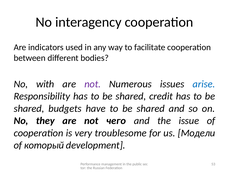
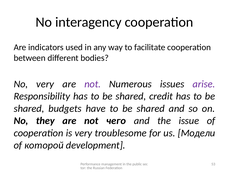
No with: with -> very (45, 84)
arise colour: blue -> purple (204, 84)
который: который -> которой (44, 145)
